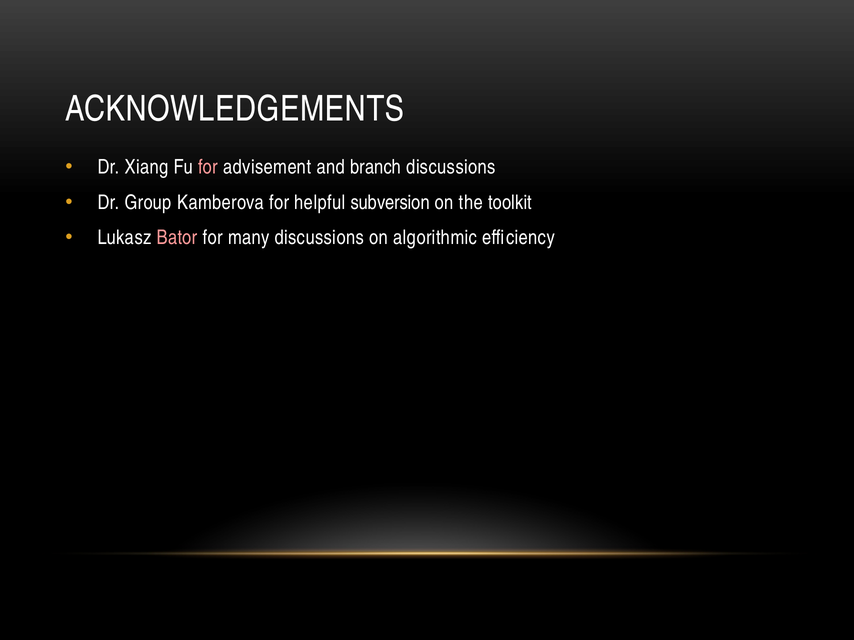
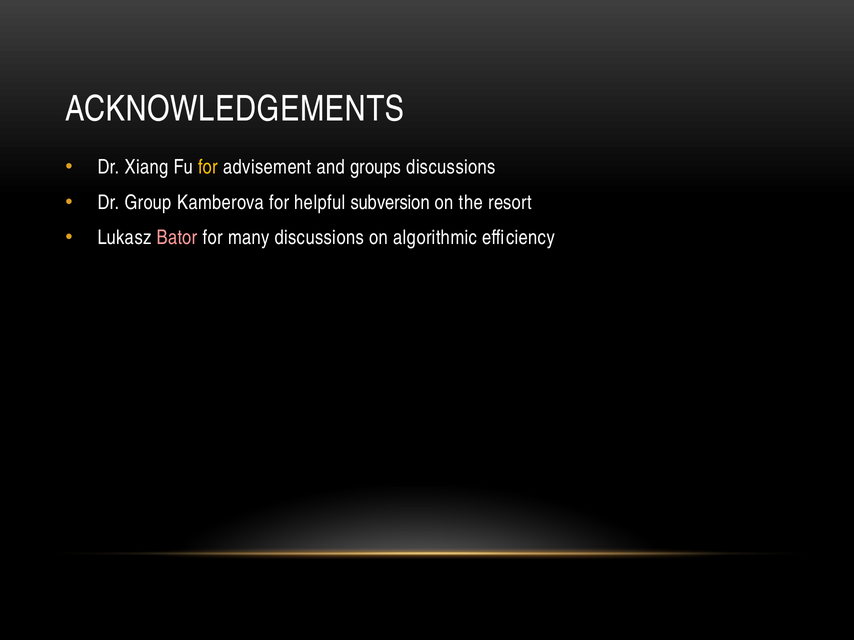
for colour: pink -> yellow (208, 167)
branch: branch -> groups (376, 167)
toolkit: toolkit -> resort (510, 203)
